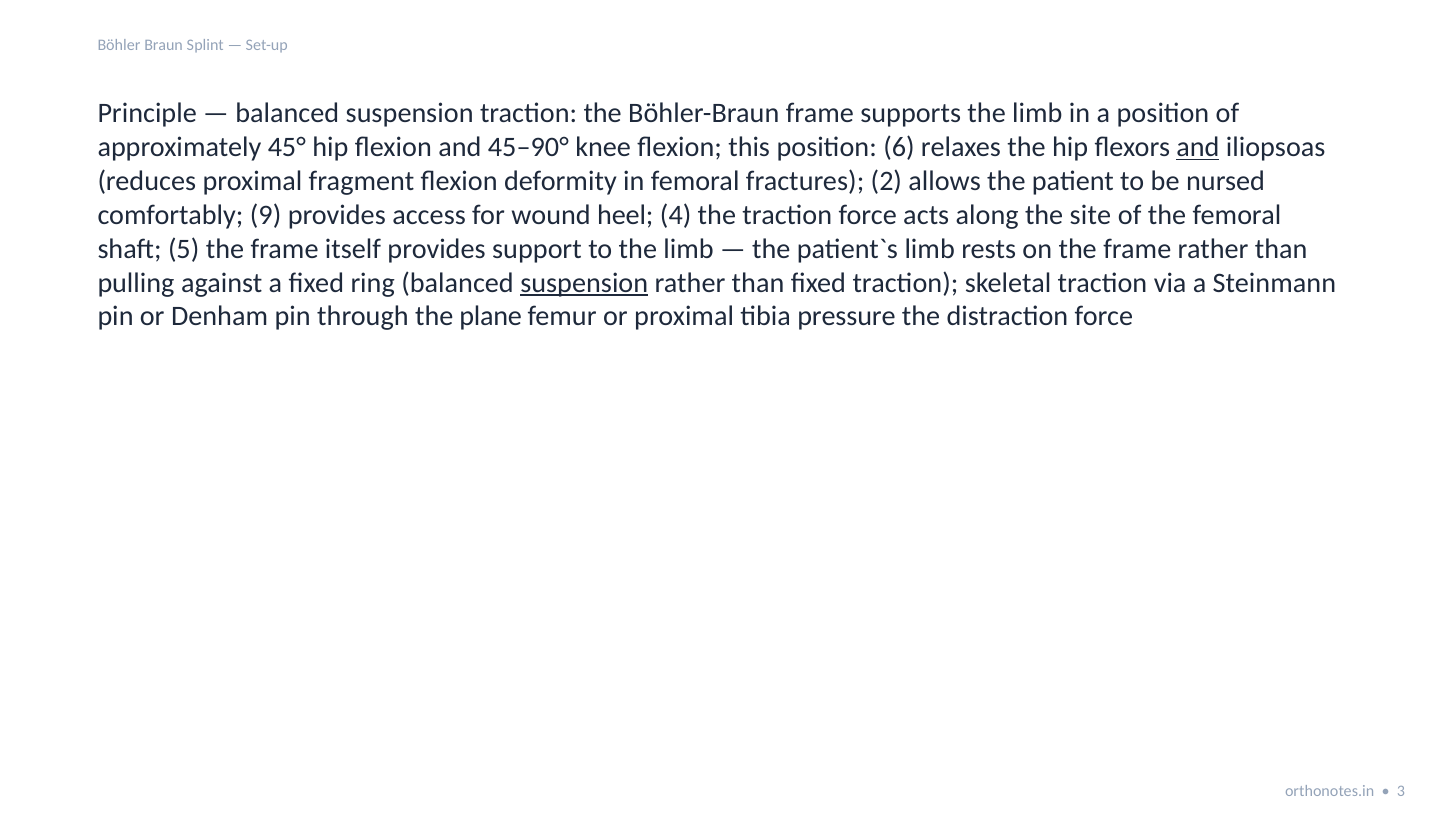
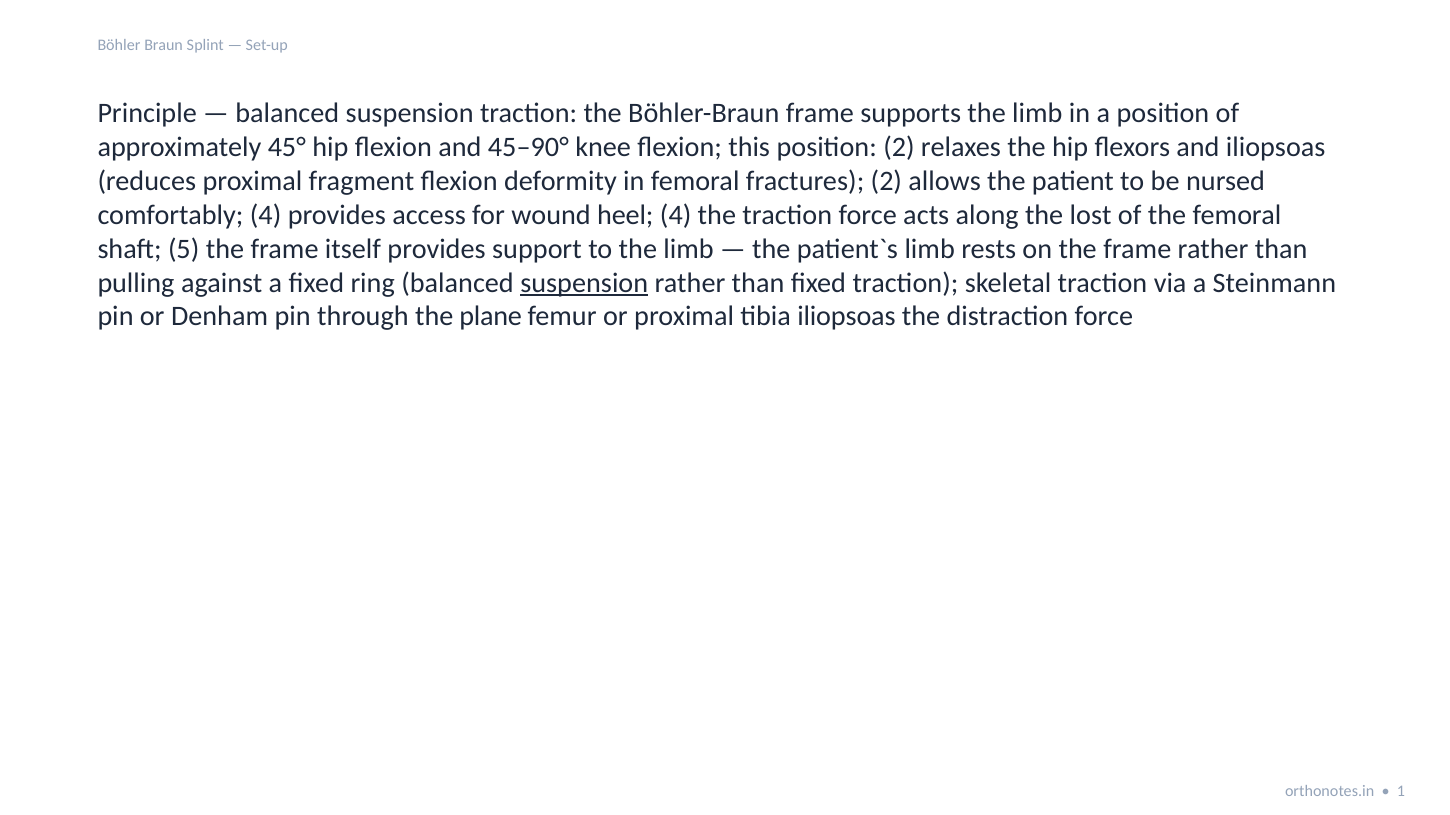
position 6: 6 -> 2 (899, 148)
and underline: present -> none (1198, 148)
comfortably 9: 9 -> 4 (266, 215)
site: site -> lost (1091, 215)
tibia pressure: pressure -> iliopsoas (846, 317)
3: 3 -> 1 (1401, 791)
